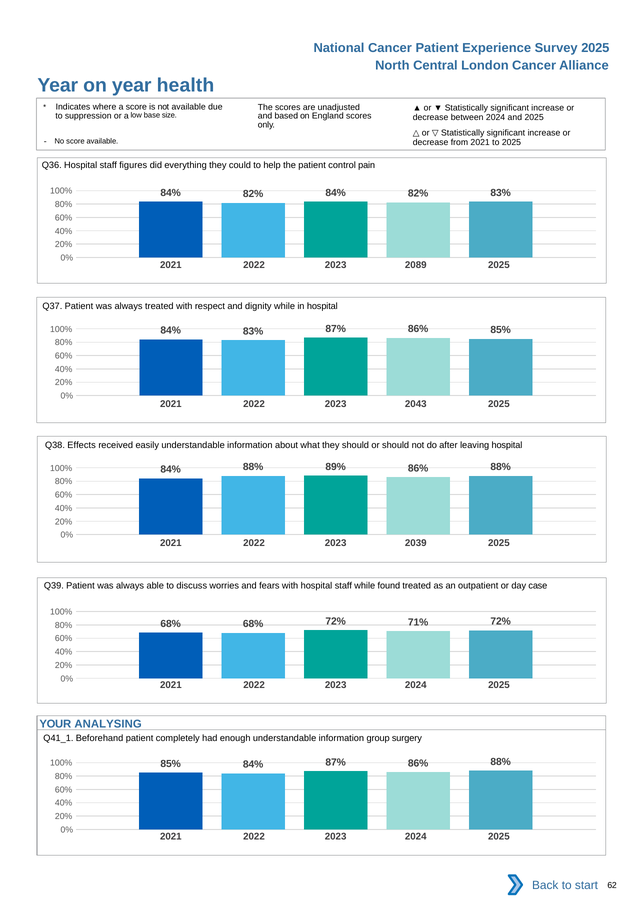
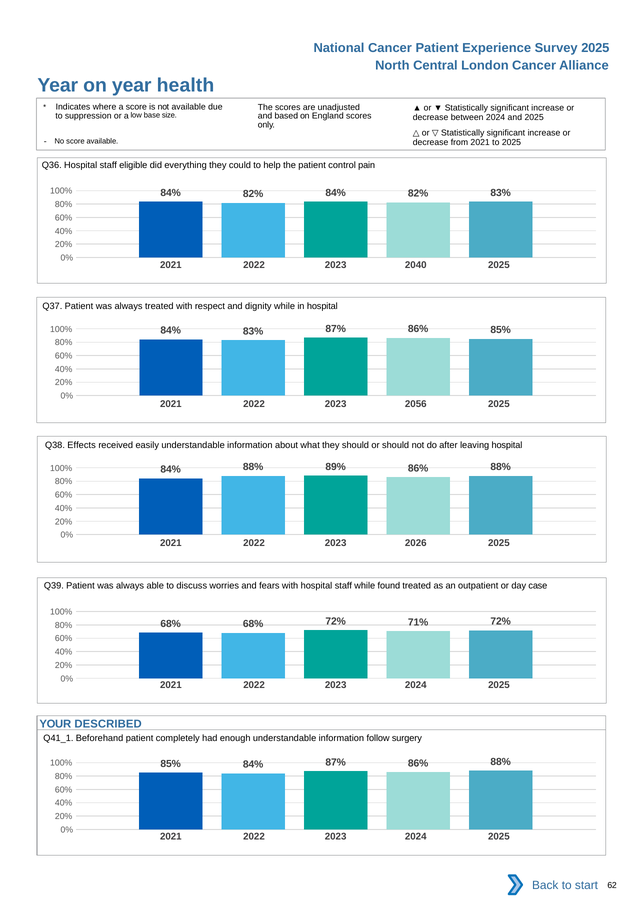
figures: figures -> eligible (133, 165)
2089: 2089 -> 2040 (416, 265)
2043: 2043 -> 2056 (416, 404)
2039: 2039 -> 2026 (416, 543)
ANALYSING: ANALYSING -> DESCRIBED (108, 724)
group: group -> follow (378, 738)
